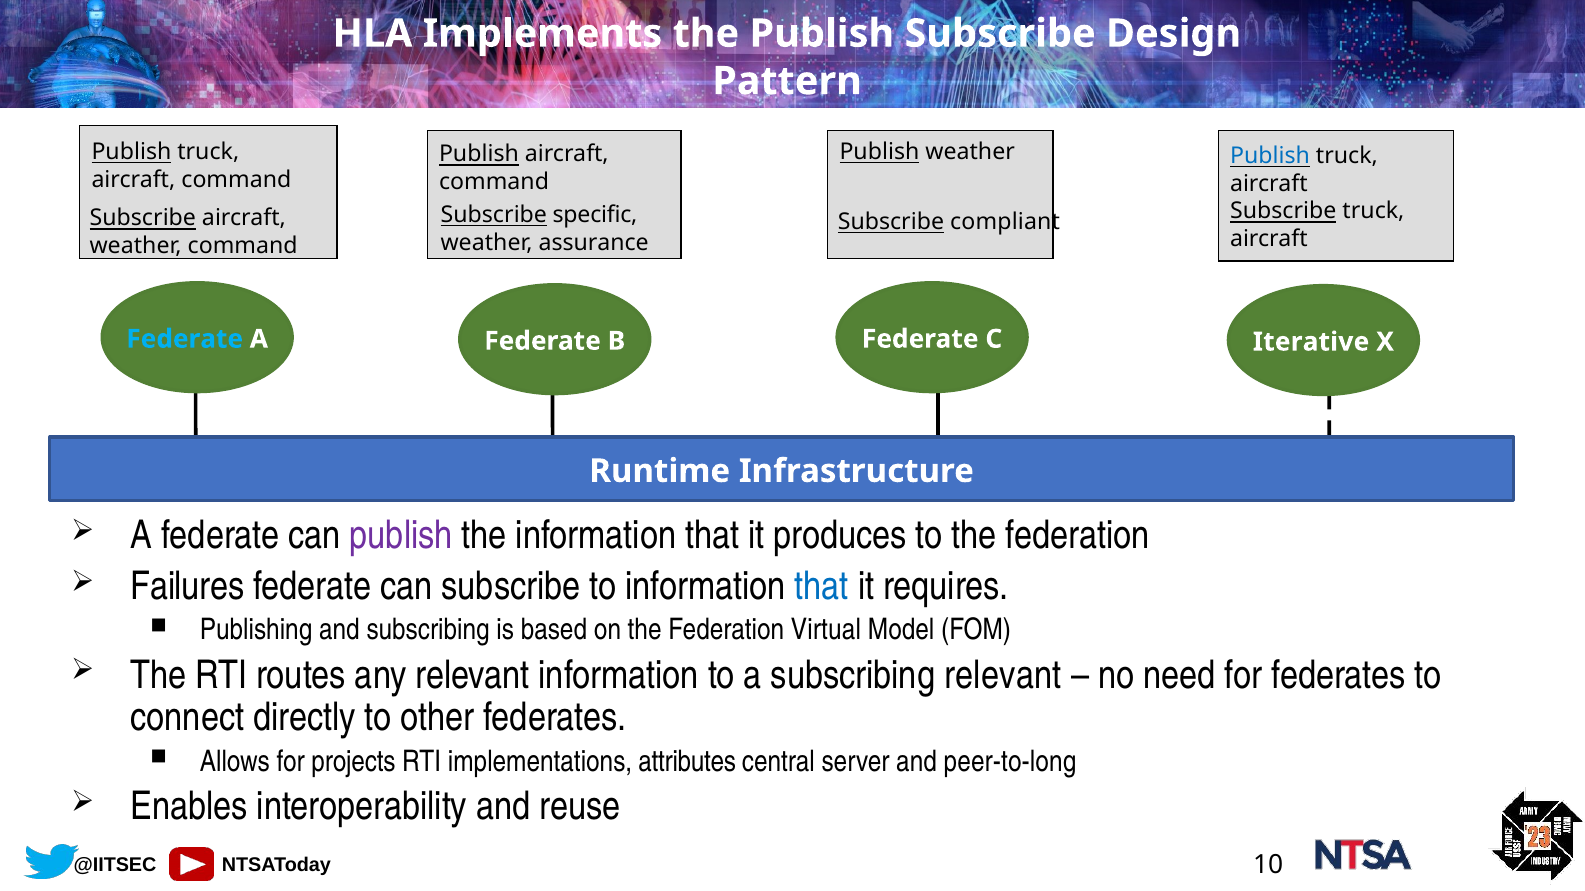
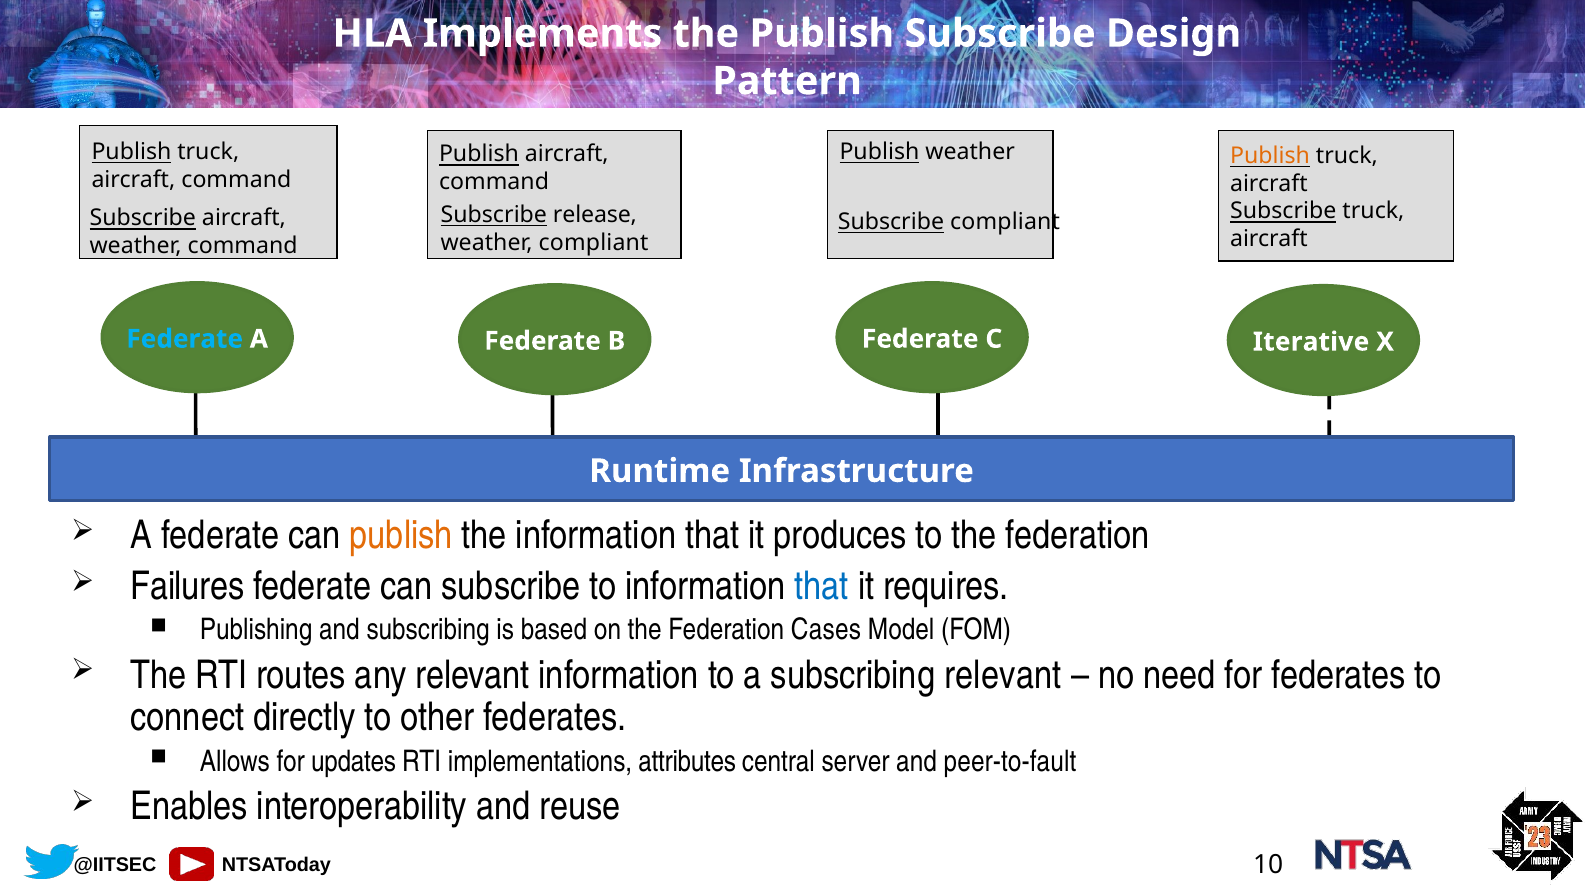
Publish colour: blue -> orange (1270, 156)
specific: specific -> release (595, 215)
weather assurance: assurance -> compliant (594, 243)
publish colour: purple -> orange (401, 536)
Virtual: Virtual -> Cases (826, 630)
projects: projects -> updates (354, 762)
peer-to-long: peer-to-long -> peer-to-fault (1010, 762)
